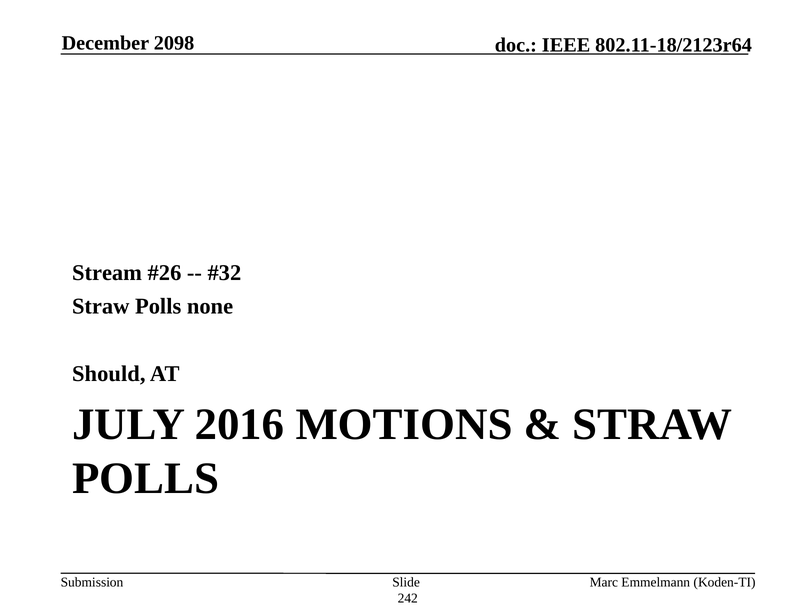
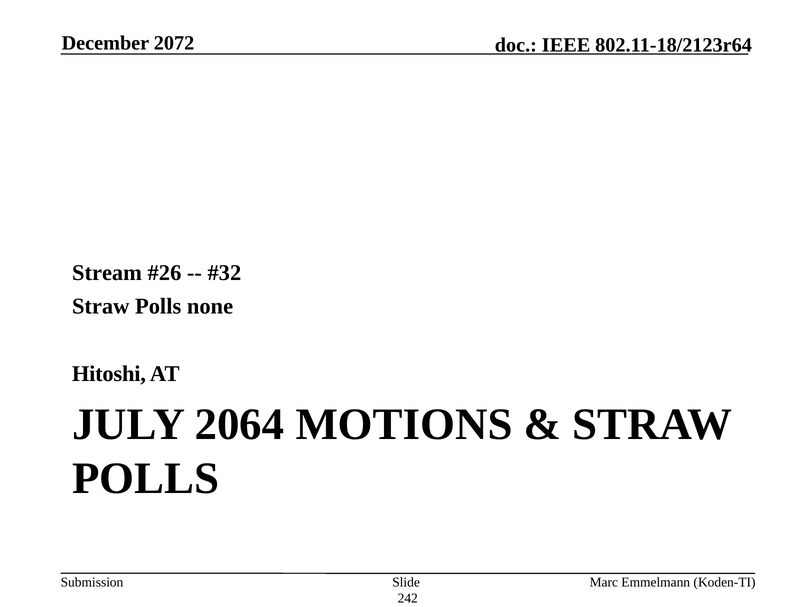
2098: 2098 -> 2072 (174, 43)
Should: Should -> Hitoshi (109, 374)
2016: 2016 -> 2064 (240, 424)
